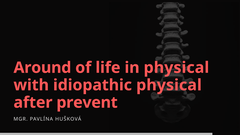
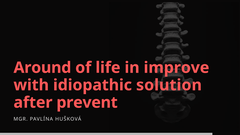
in physical: physical -> improve (176, 68)
idiopathic physical: physical -> solution (169, 85)
